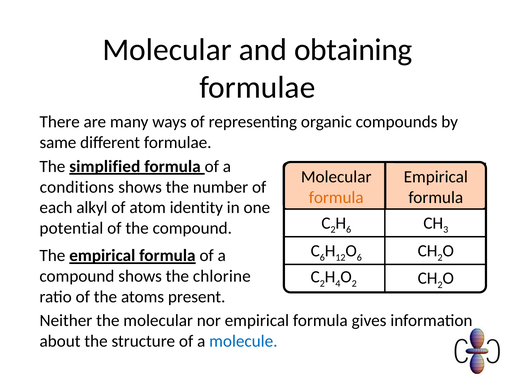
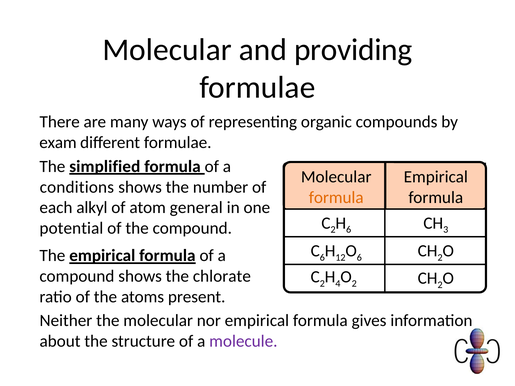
obtaining: obtaining -> providing (353, 50)
same: same -> exam (58, 143)
identity: identity -> general (196, 208)
chlorine: chlorine -> chlorate (222, 276)
molecule colour: blue -> purple (243, 341)
